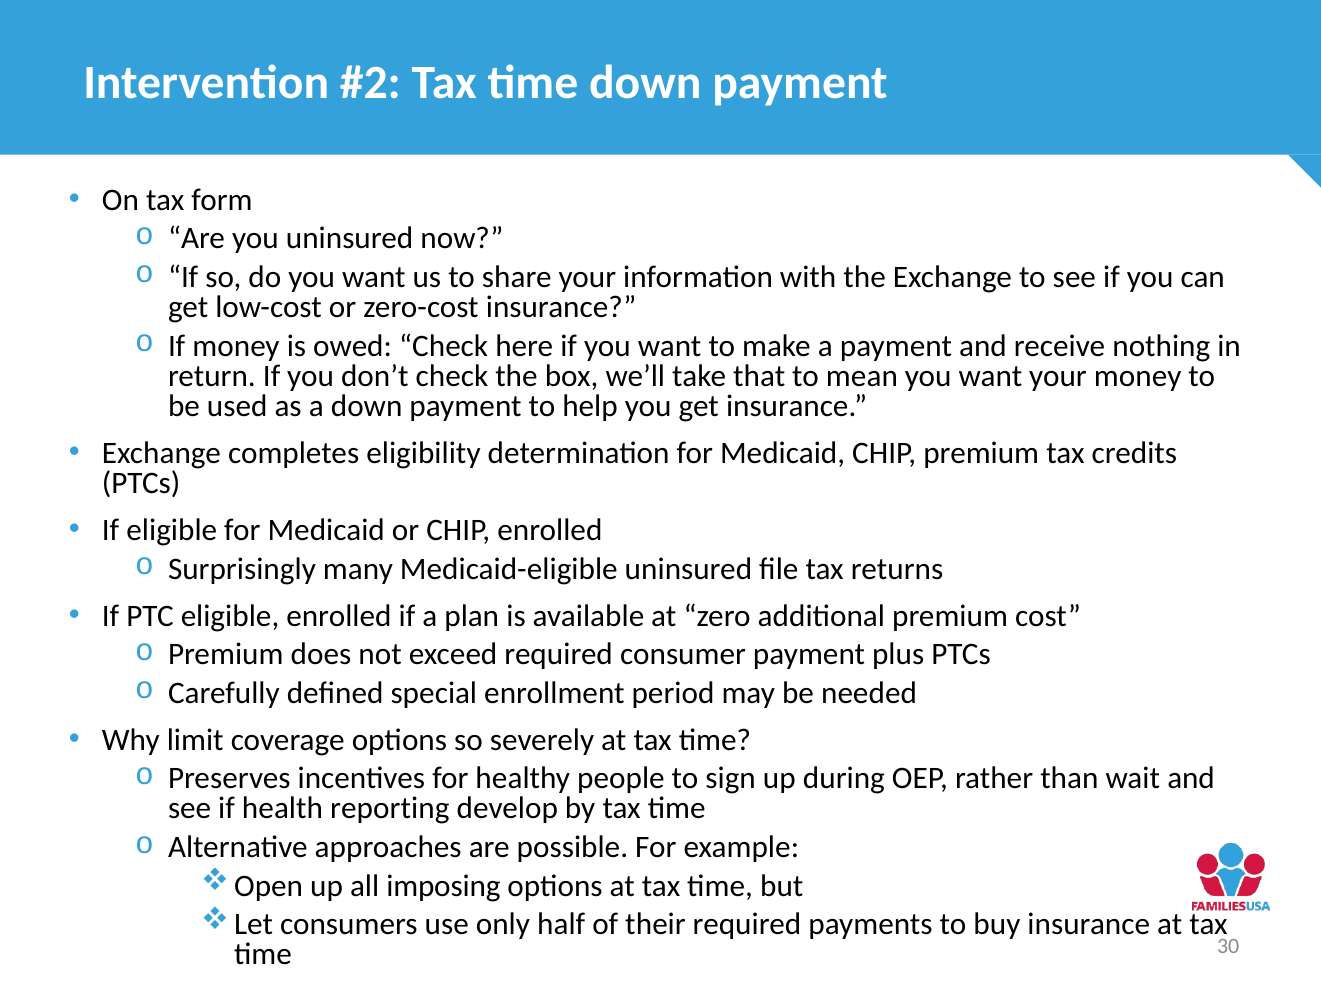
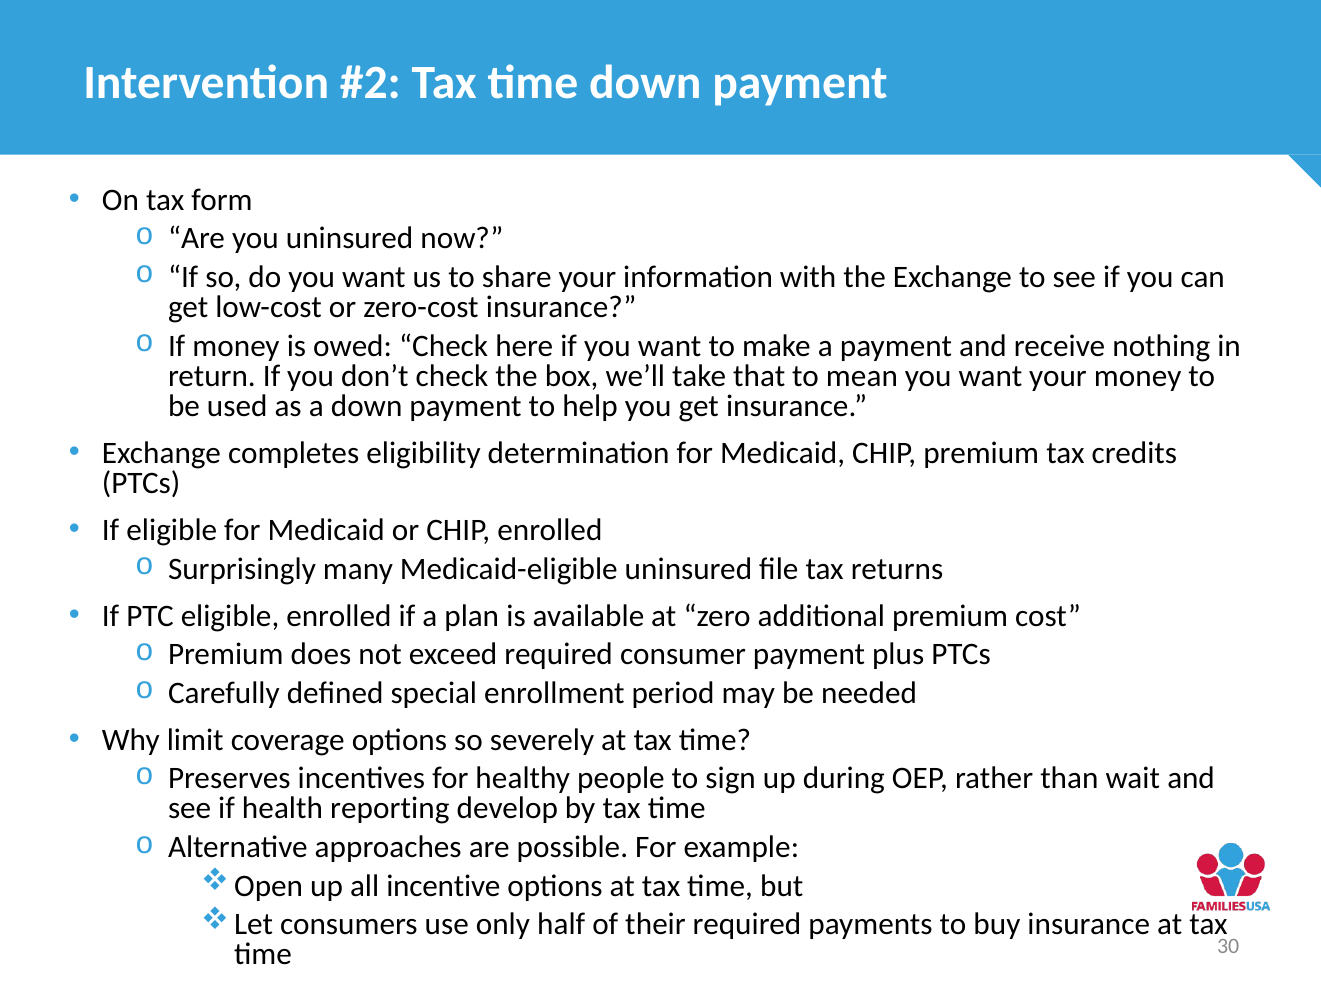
imposing: imposing -> incentive (443, 886)
